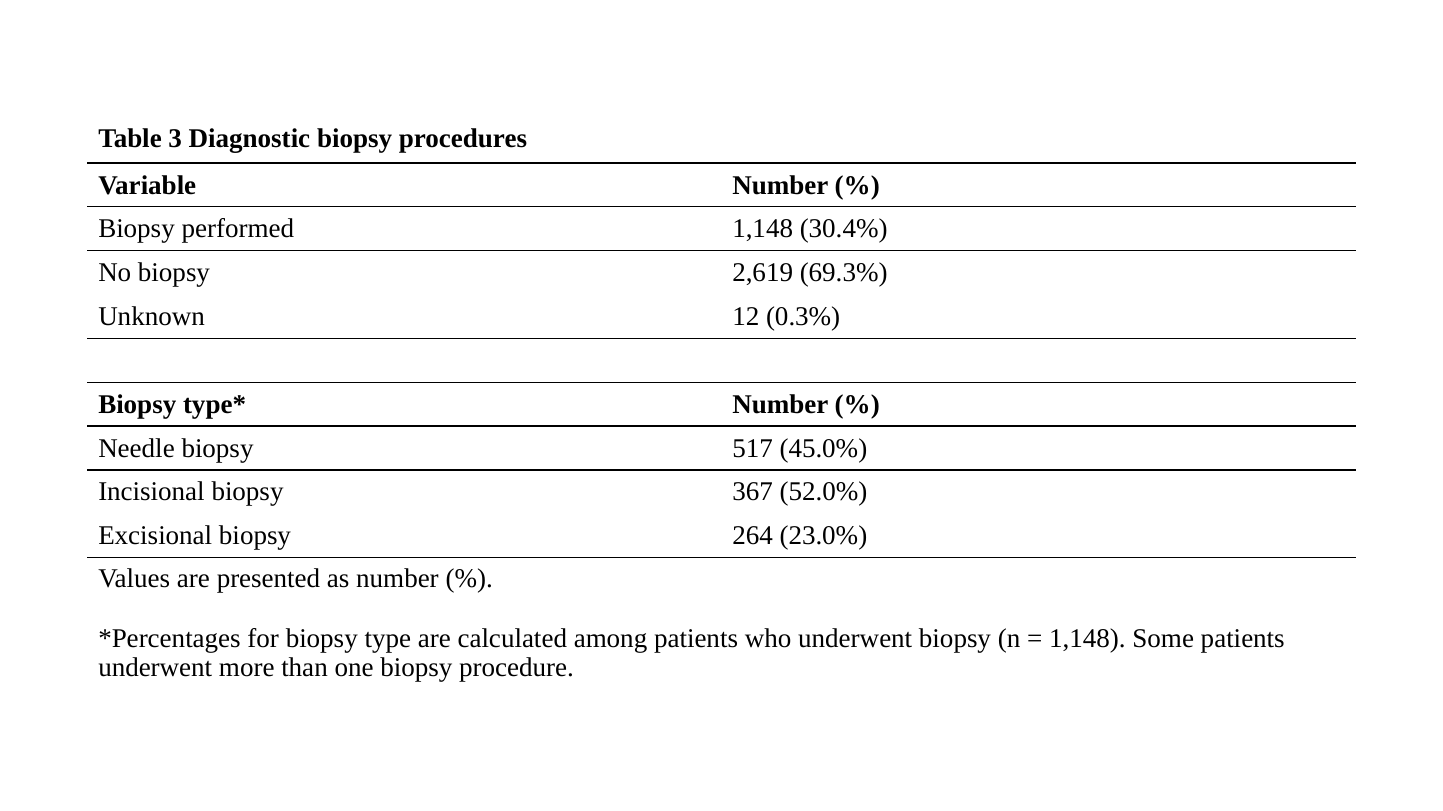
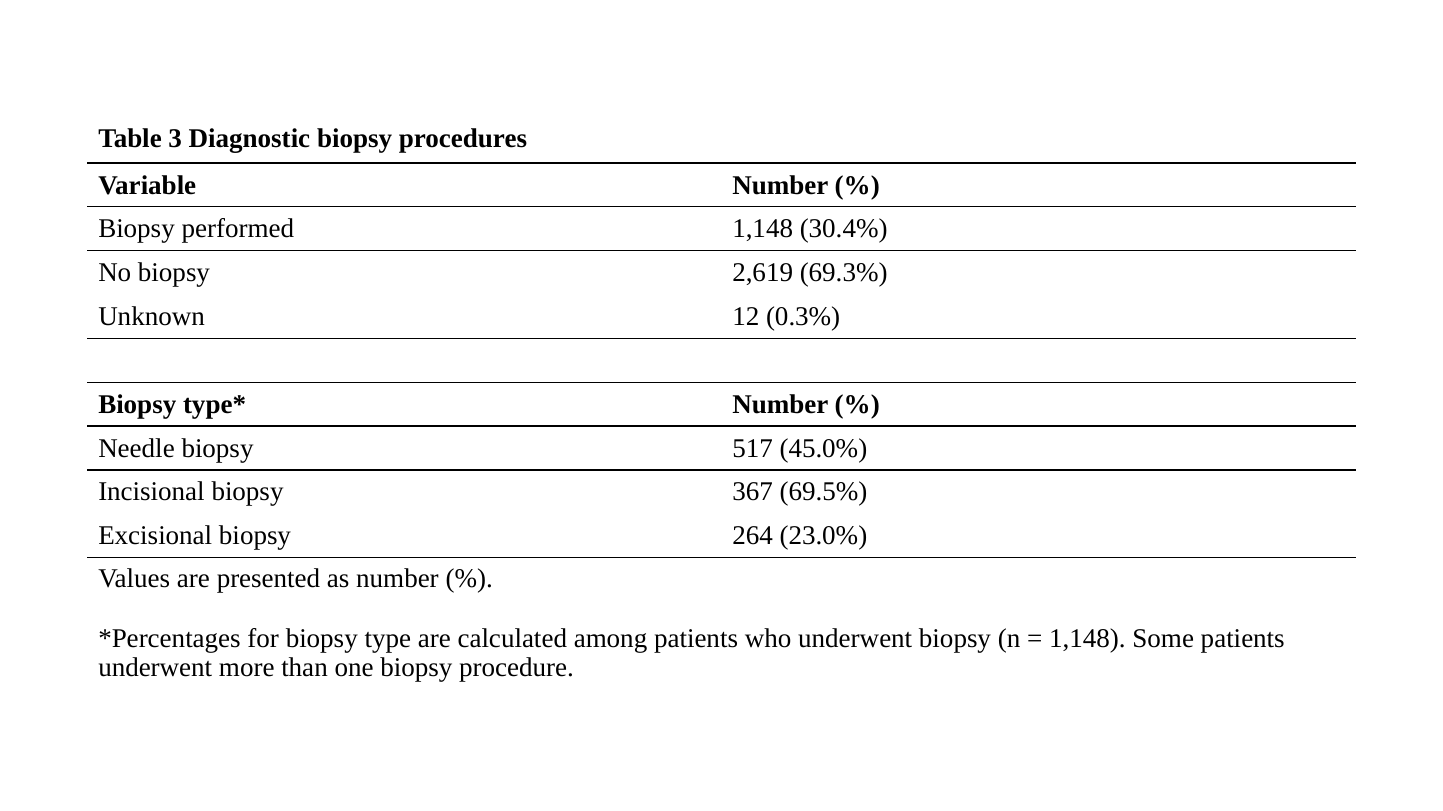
52.0%: 52.0% -> 69.5% (823, 492)
